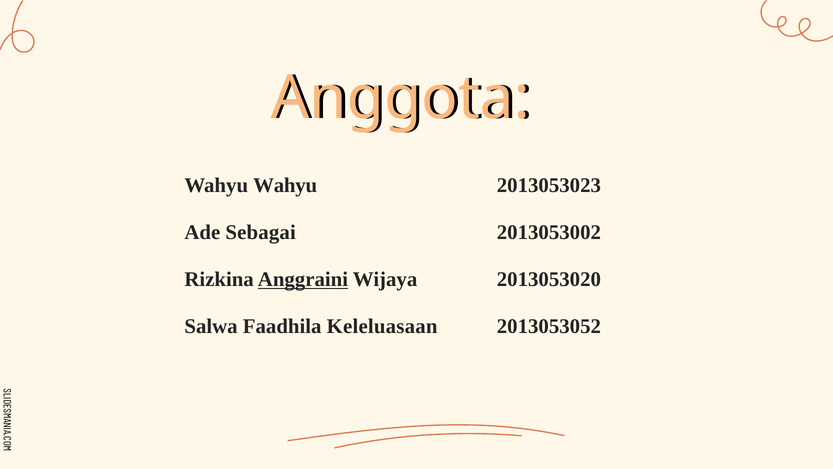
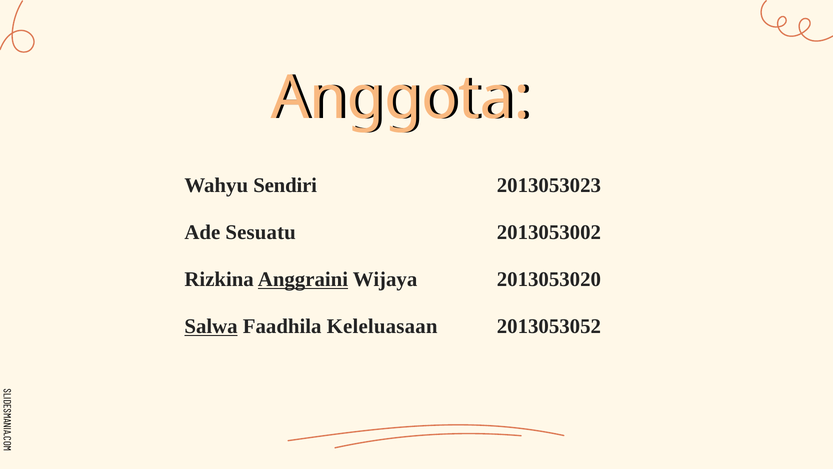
Wahyu Wahyu: Wahyu -> Sendiri (285, 185)
Sebagai: Sebagai -> Sesuatu (261, 232)
Salwa underline: none -> present (211, 326)
